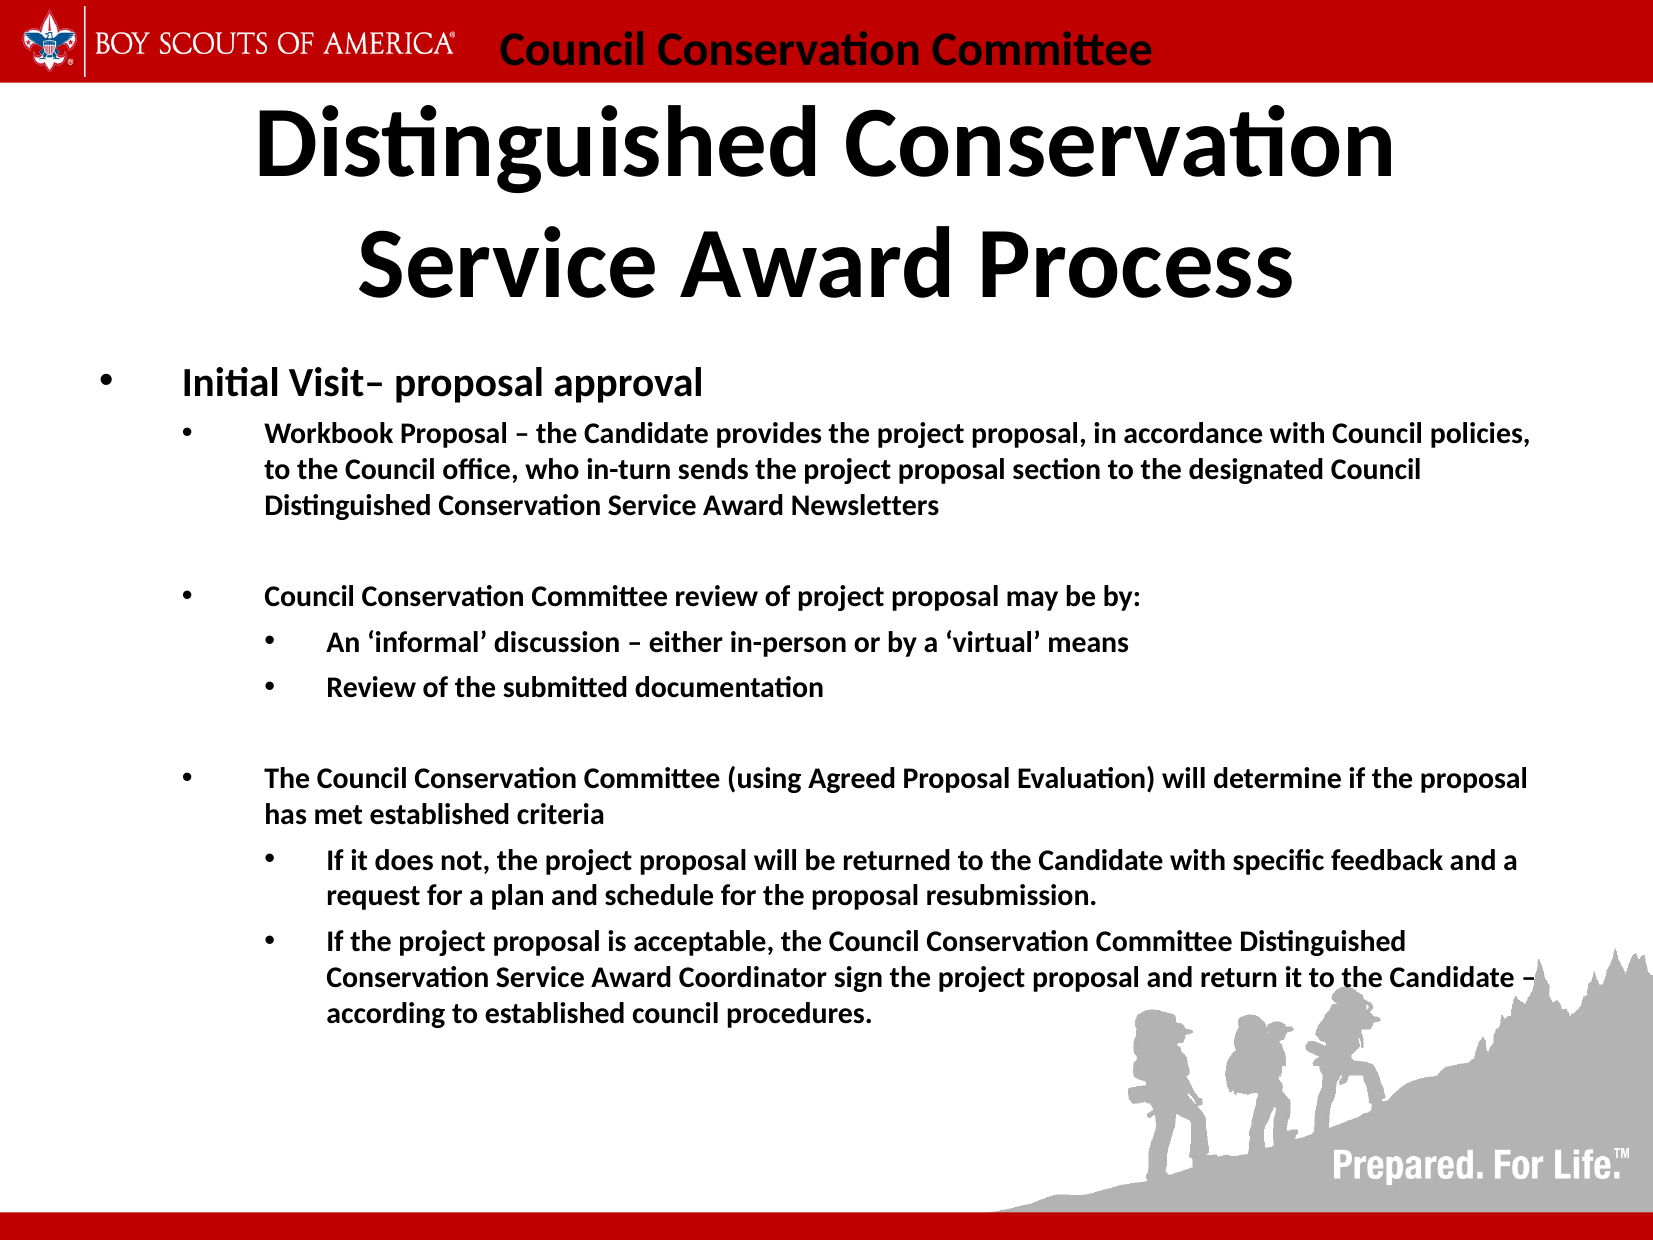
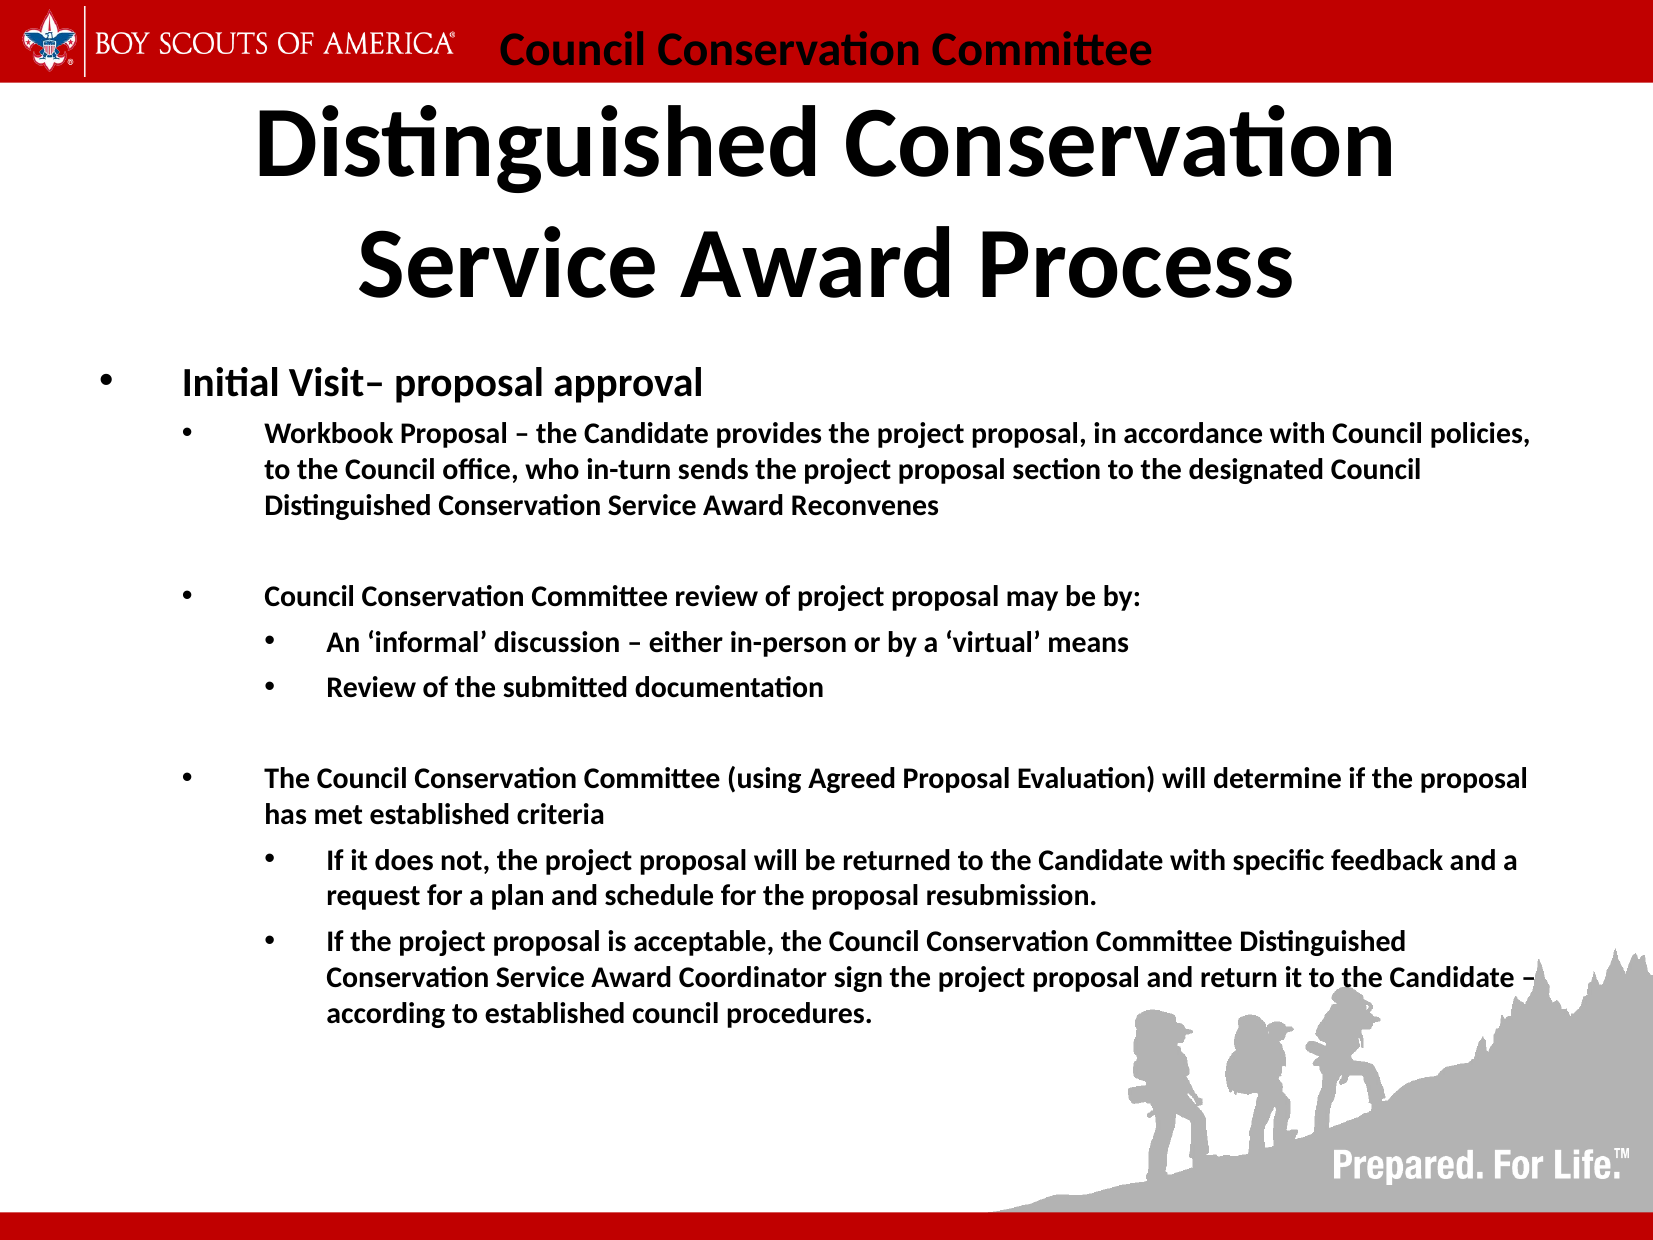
Newsletters: Newsletters -> Reconvenes (865, 506)
